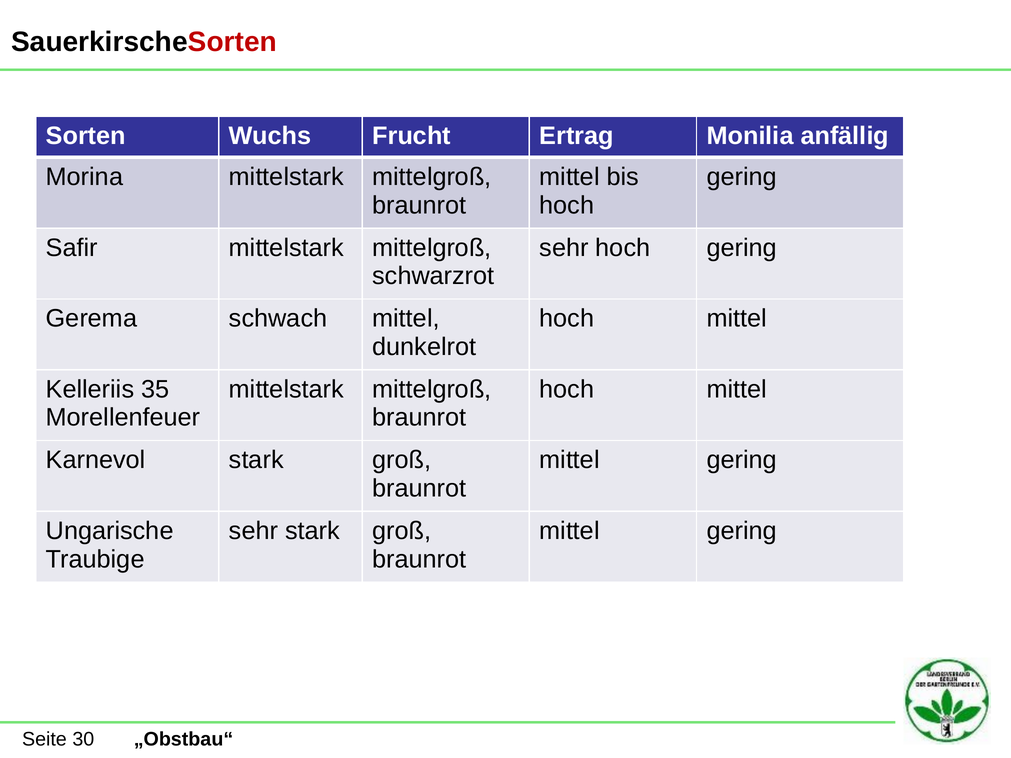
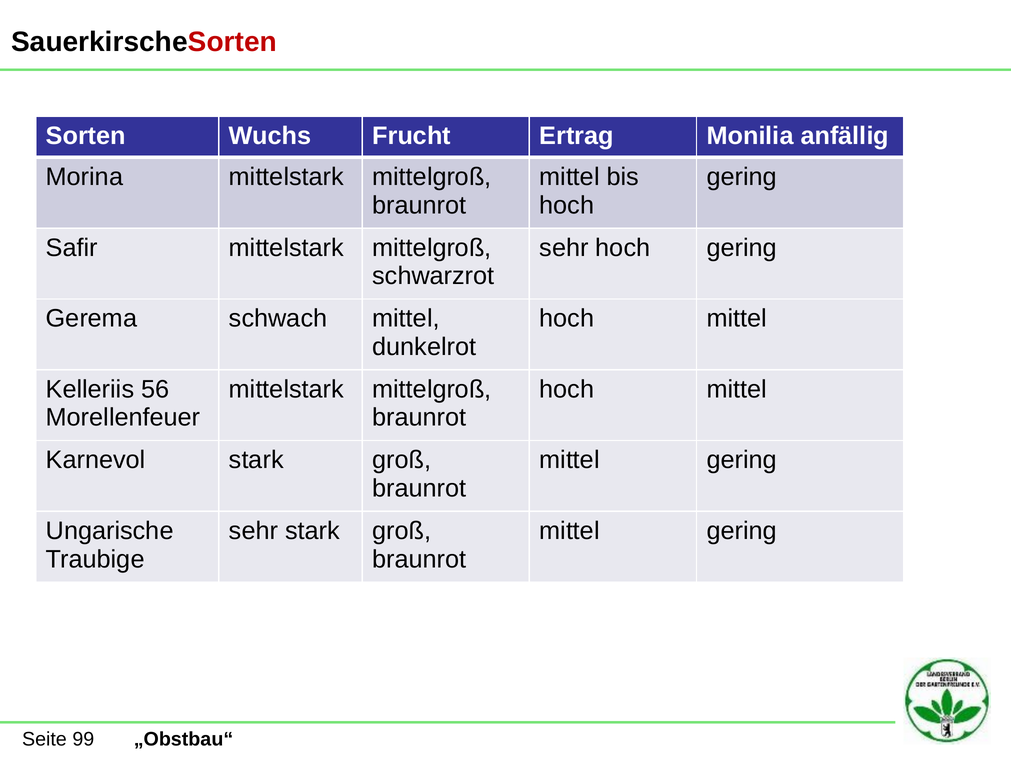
35: 35 -> 56 (155, 389)
30: 30 -> 99 (83, 740)
